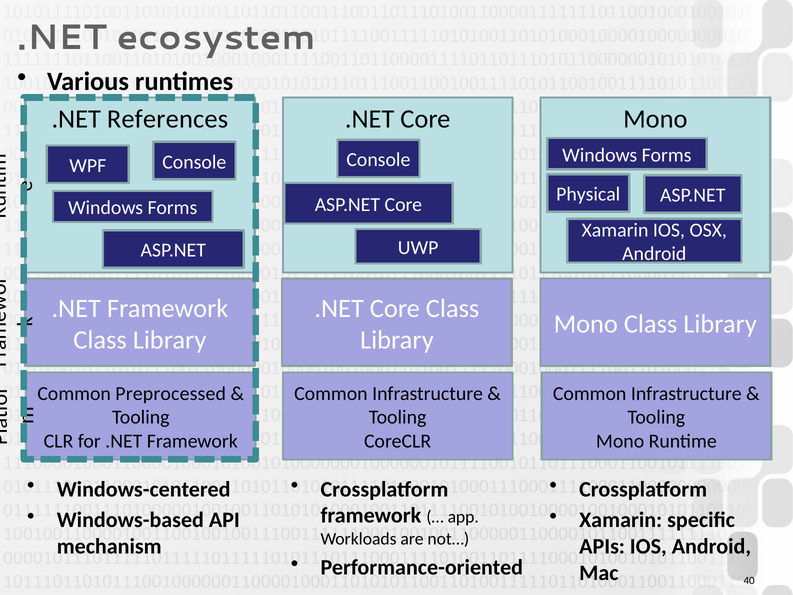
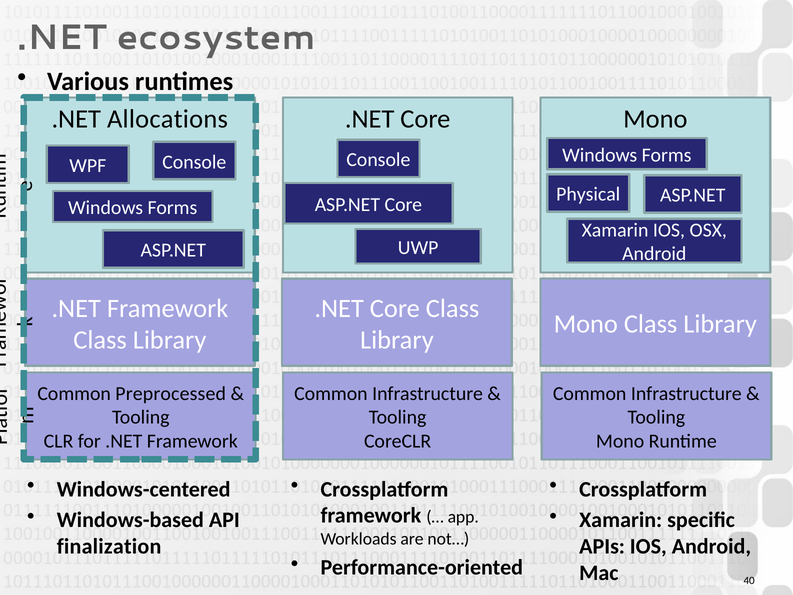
References: References -> Allocations (167, 119)
mechanism: mechanism -> finalization (109, 546)
